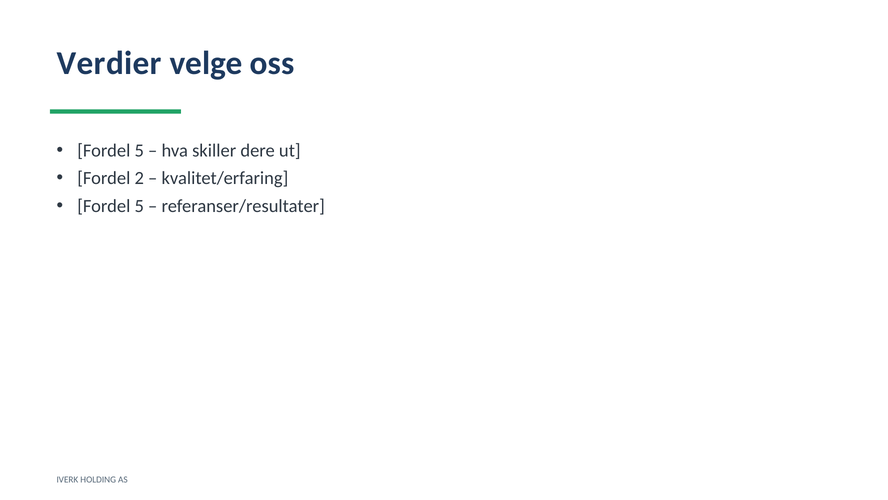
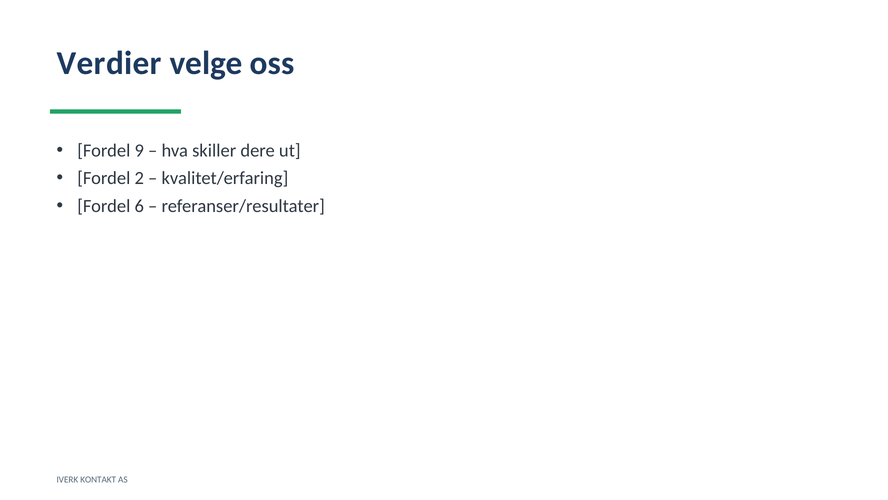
5: 5 -> 9 (139, 150)
5: 5 -> 6 (139, 206)
HOLDING: HOLDING -> KONTAKT (98, 479)
